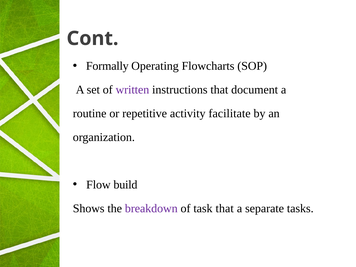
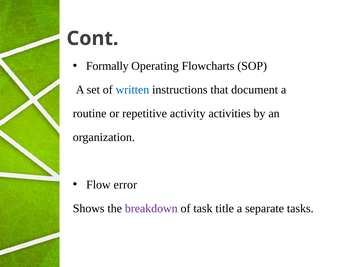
written colour: purple -> blue (132, 90)
facilitate: facilitate -> activities (230, 113)
build: build -> error (125, 185)
task that: that -> title (225, 208)
